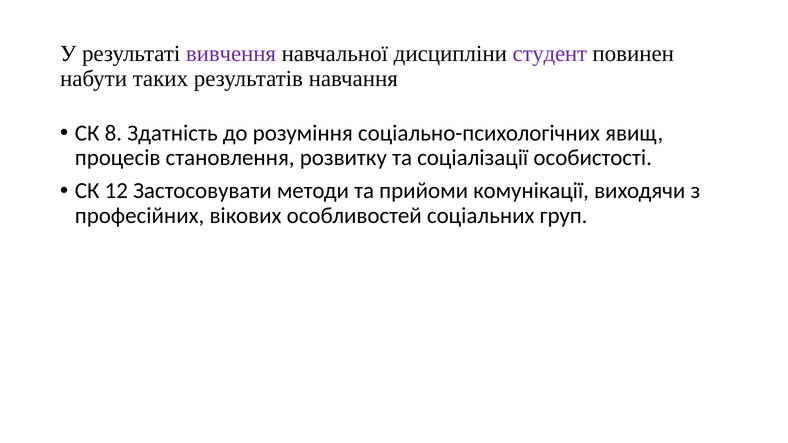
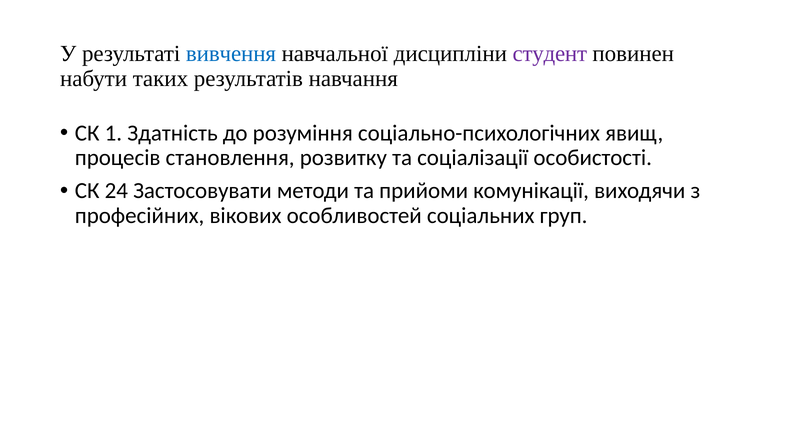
вивчення colour: purple -> blue (231, 54)
8: 8 -> 1 (113, 133)
12: 12 -> 24 (116, 191)
